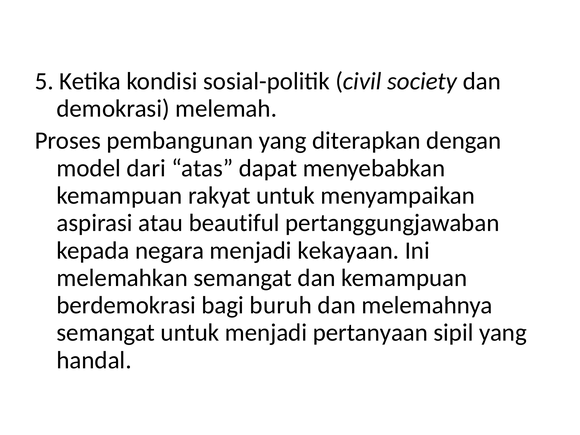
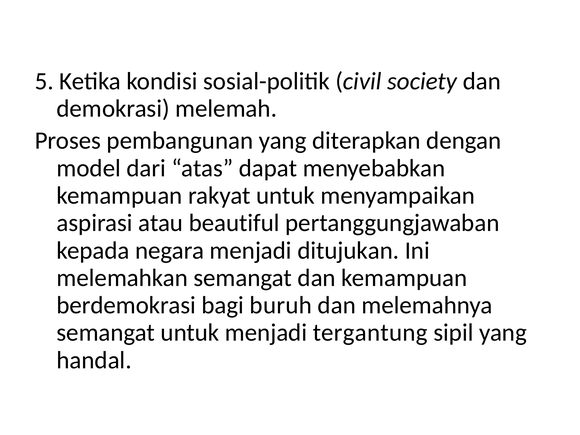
kekayaan: kekayaan -> ditujukan (348, 250)
pertanyaan: pertanyaan -> tergantung (370, 333)
